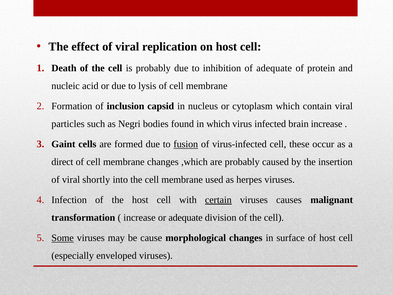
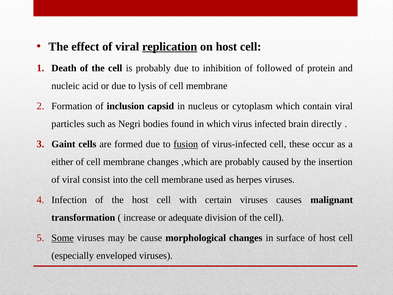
replication underline: none -> present (170, 47)
of adequate: adequate -> followed (274, 68)
brain increase: increase -> directly (327, 124)
direct: direct -> either (62, 162)
shortly: shortly -> consist (96, 179)
certain underline: present -> none (218, 200)
